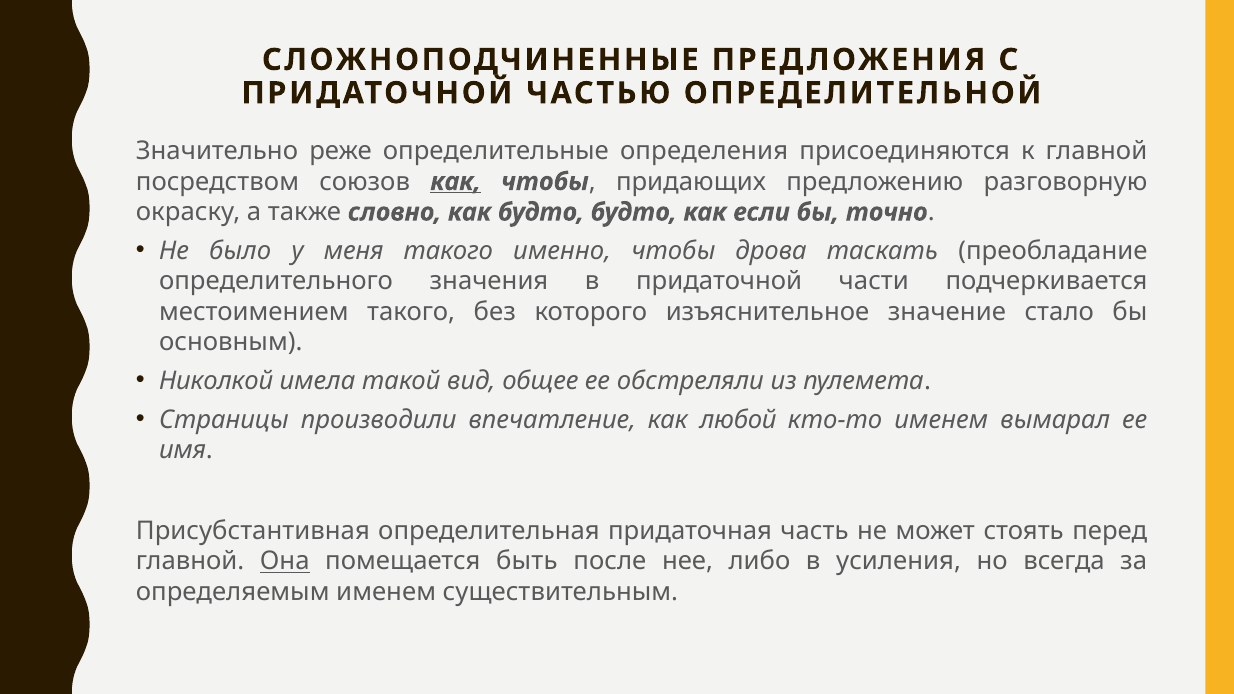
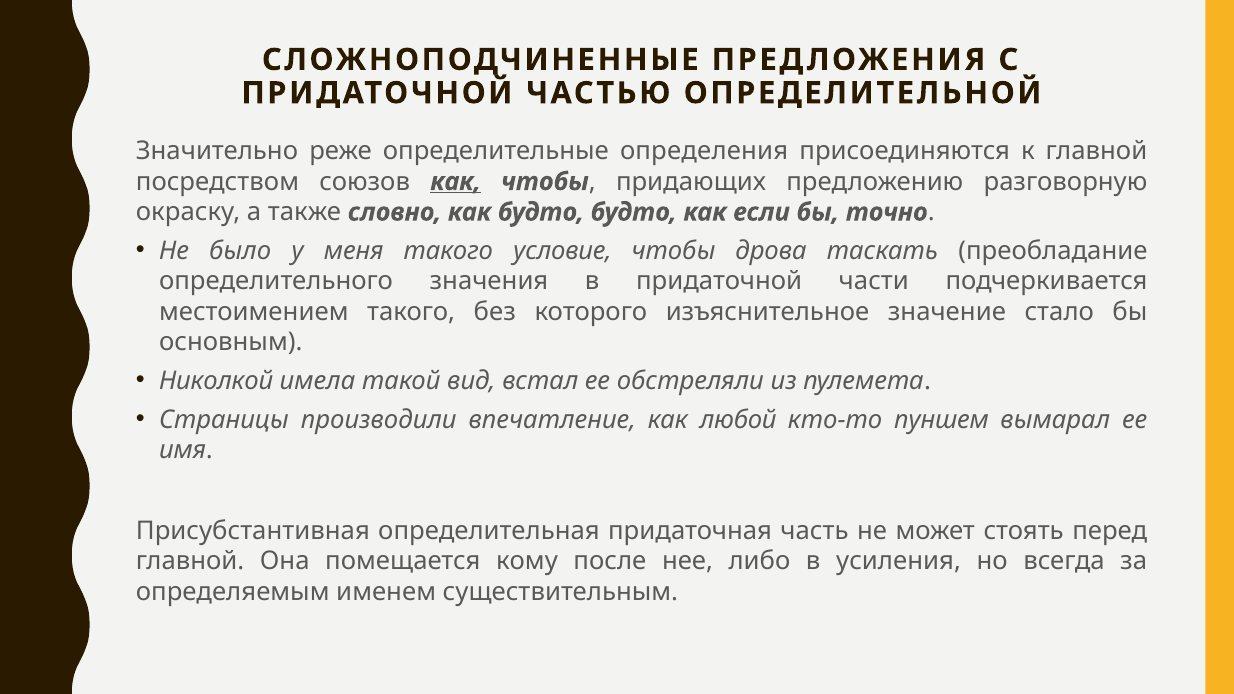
именно: именно -> условие (562, 251)
общее: общее -> встал (540, 381)
кто-то именем: именем -> пуншем (941, 420)
Она underline: present -> none (285, 561)
быть: быть -> кому (527, 561)
